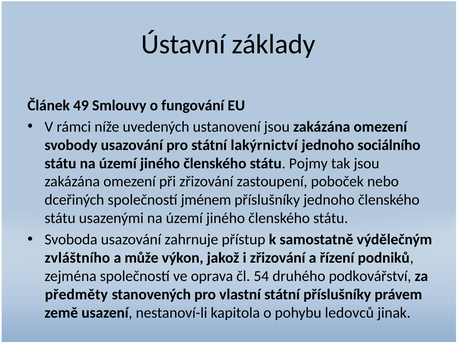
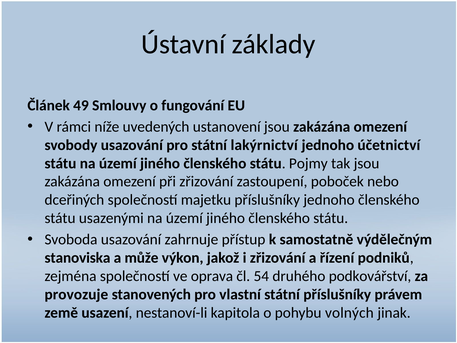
sociálního: sociálního -> účetnictví (389, 145)
jménem: jménem -> majetku (206, 200)
zvláštního: zvláštního -> stanoviska (77, 258)
předměty: předměty -> provozuje (76, 294)
ledovců: ledovců -> volných (349, 312)
